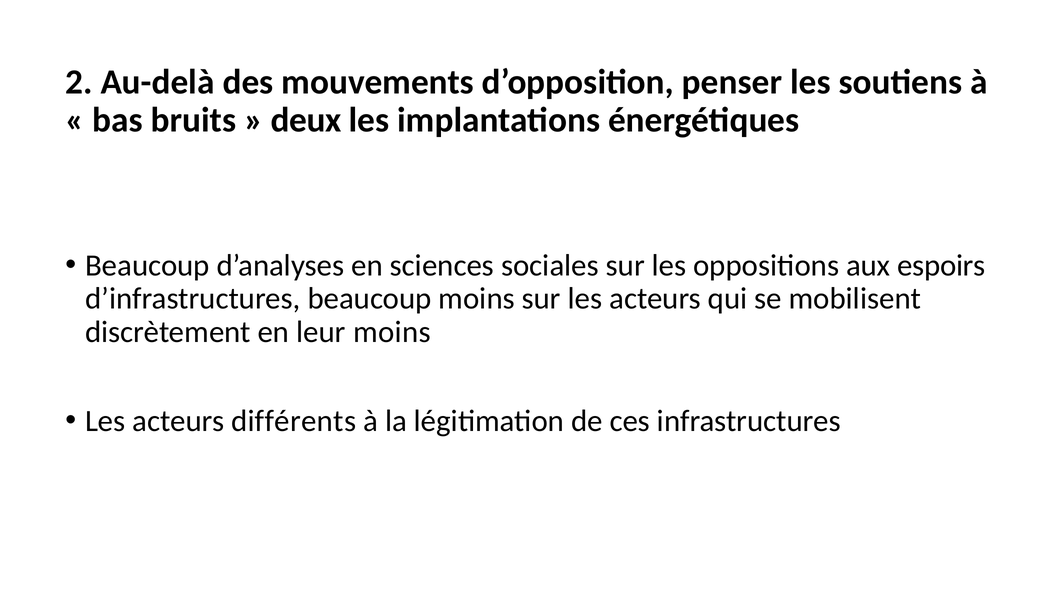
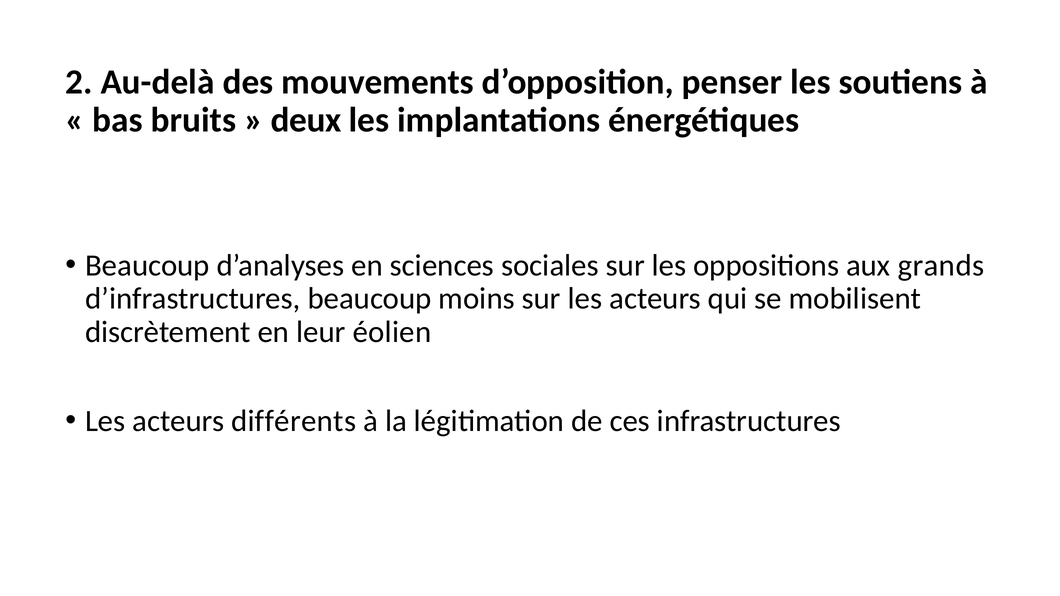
espoirs: espoirs -> grands (941, 266)
leur moins: moins -> éolien (392, 332)
